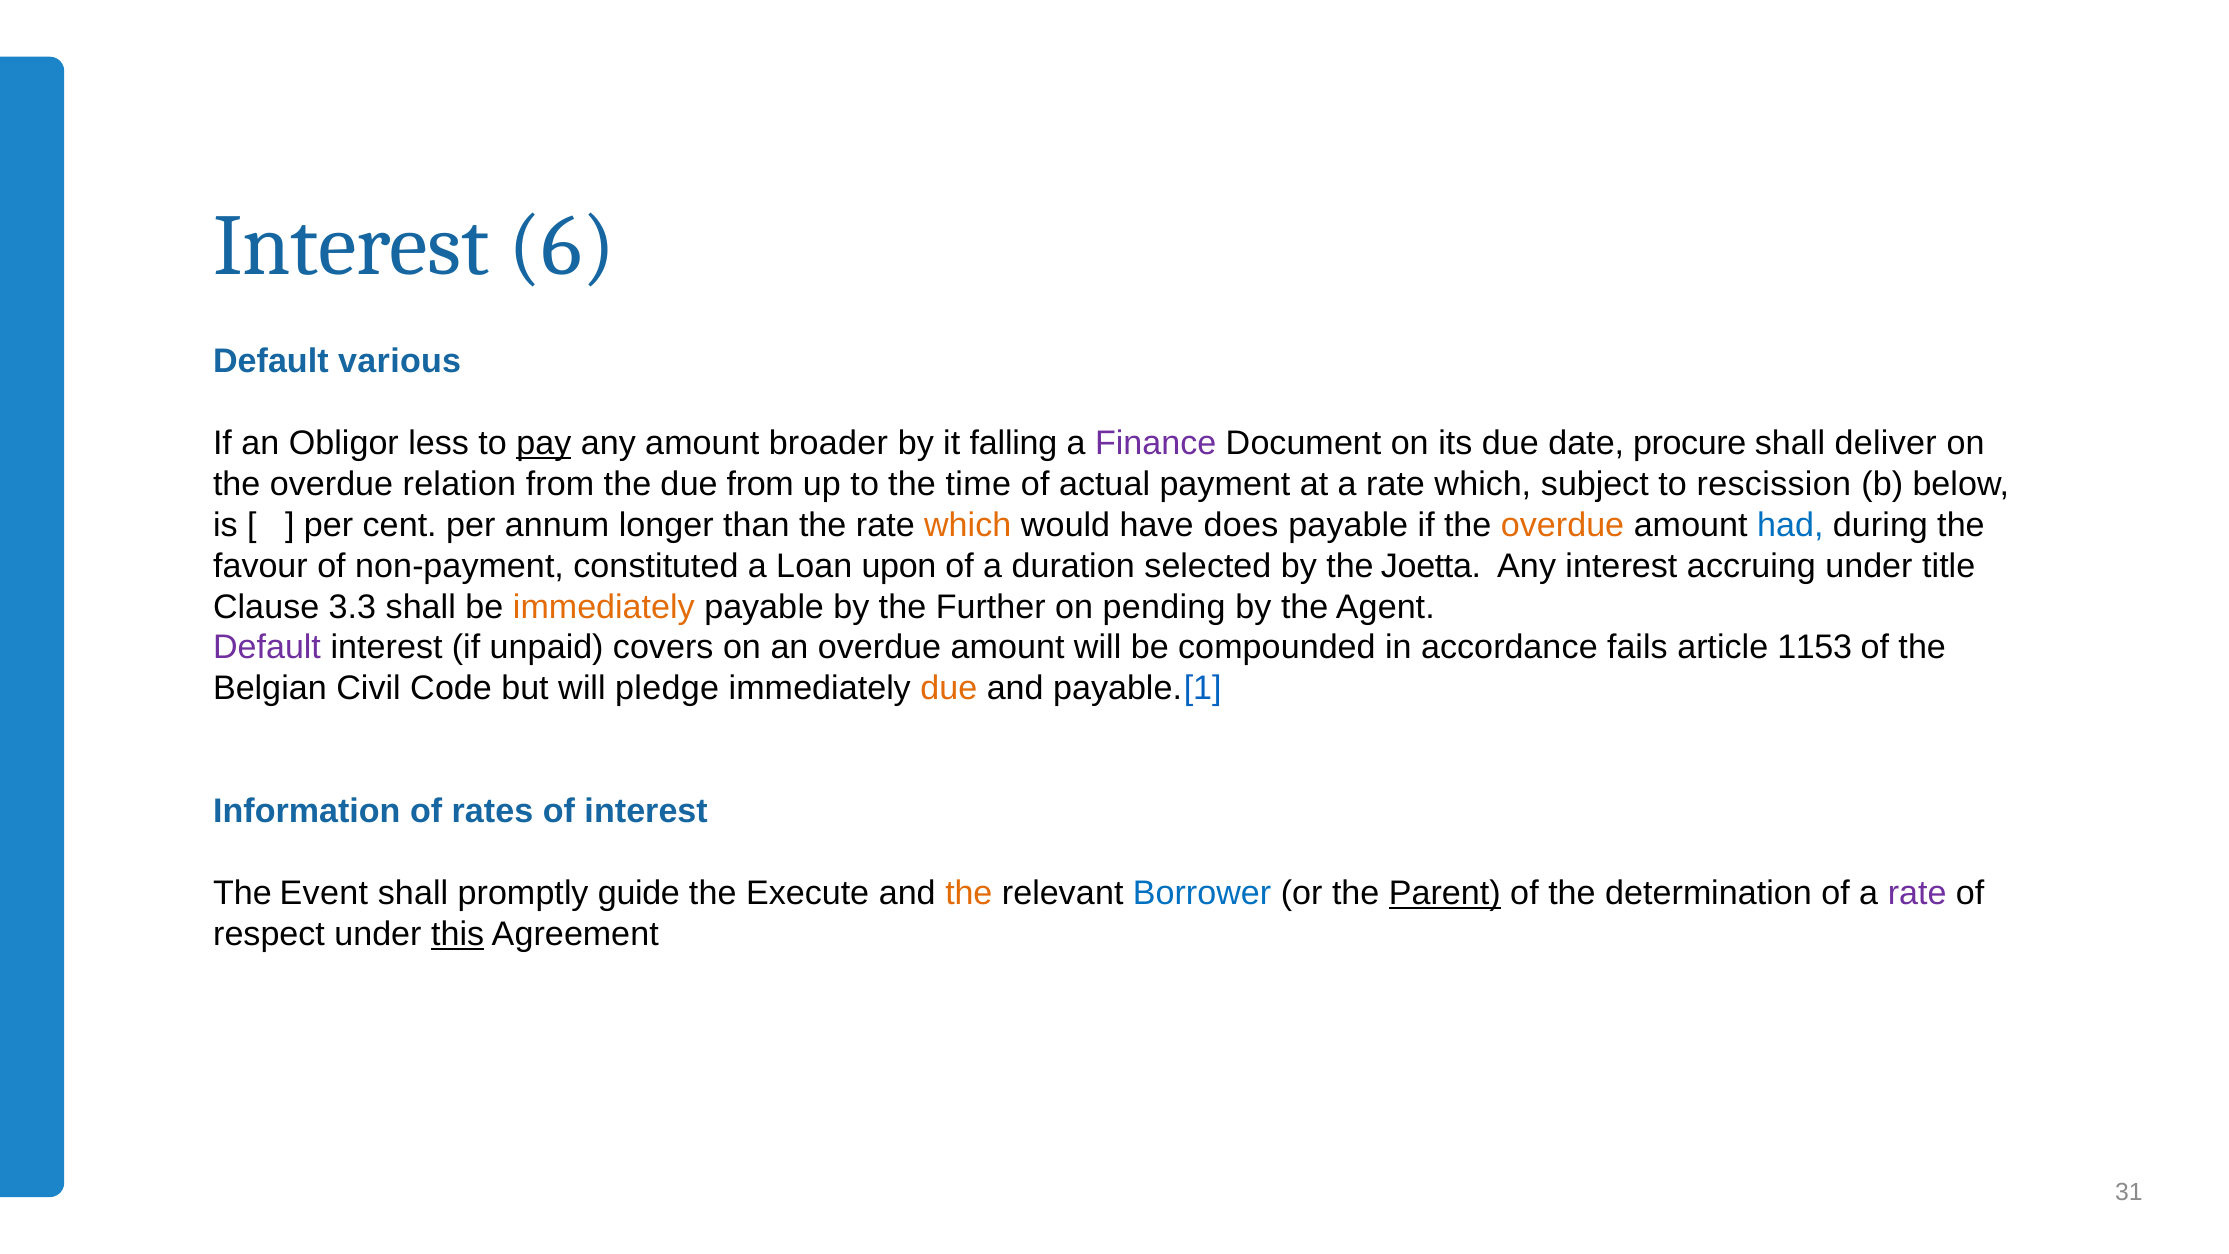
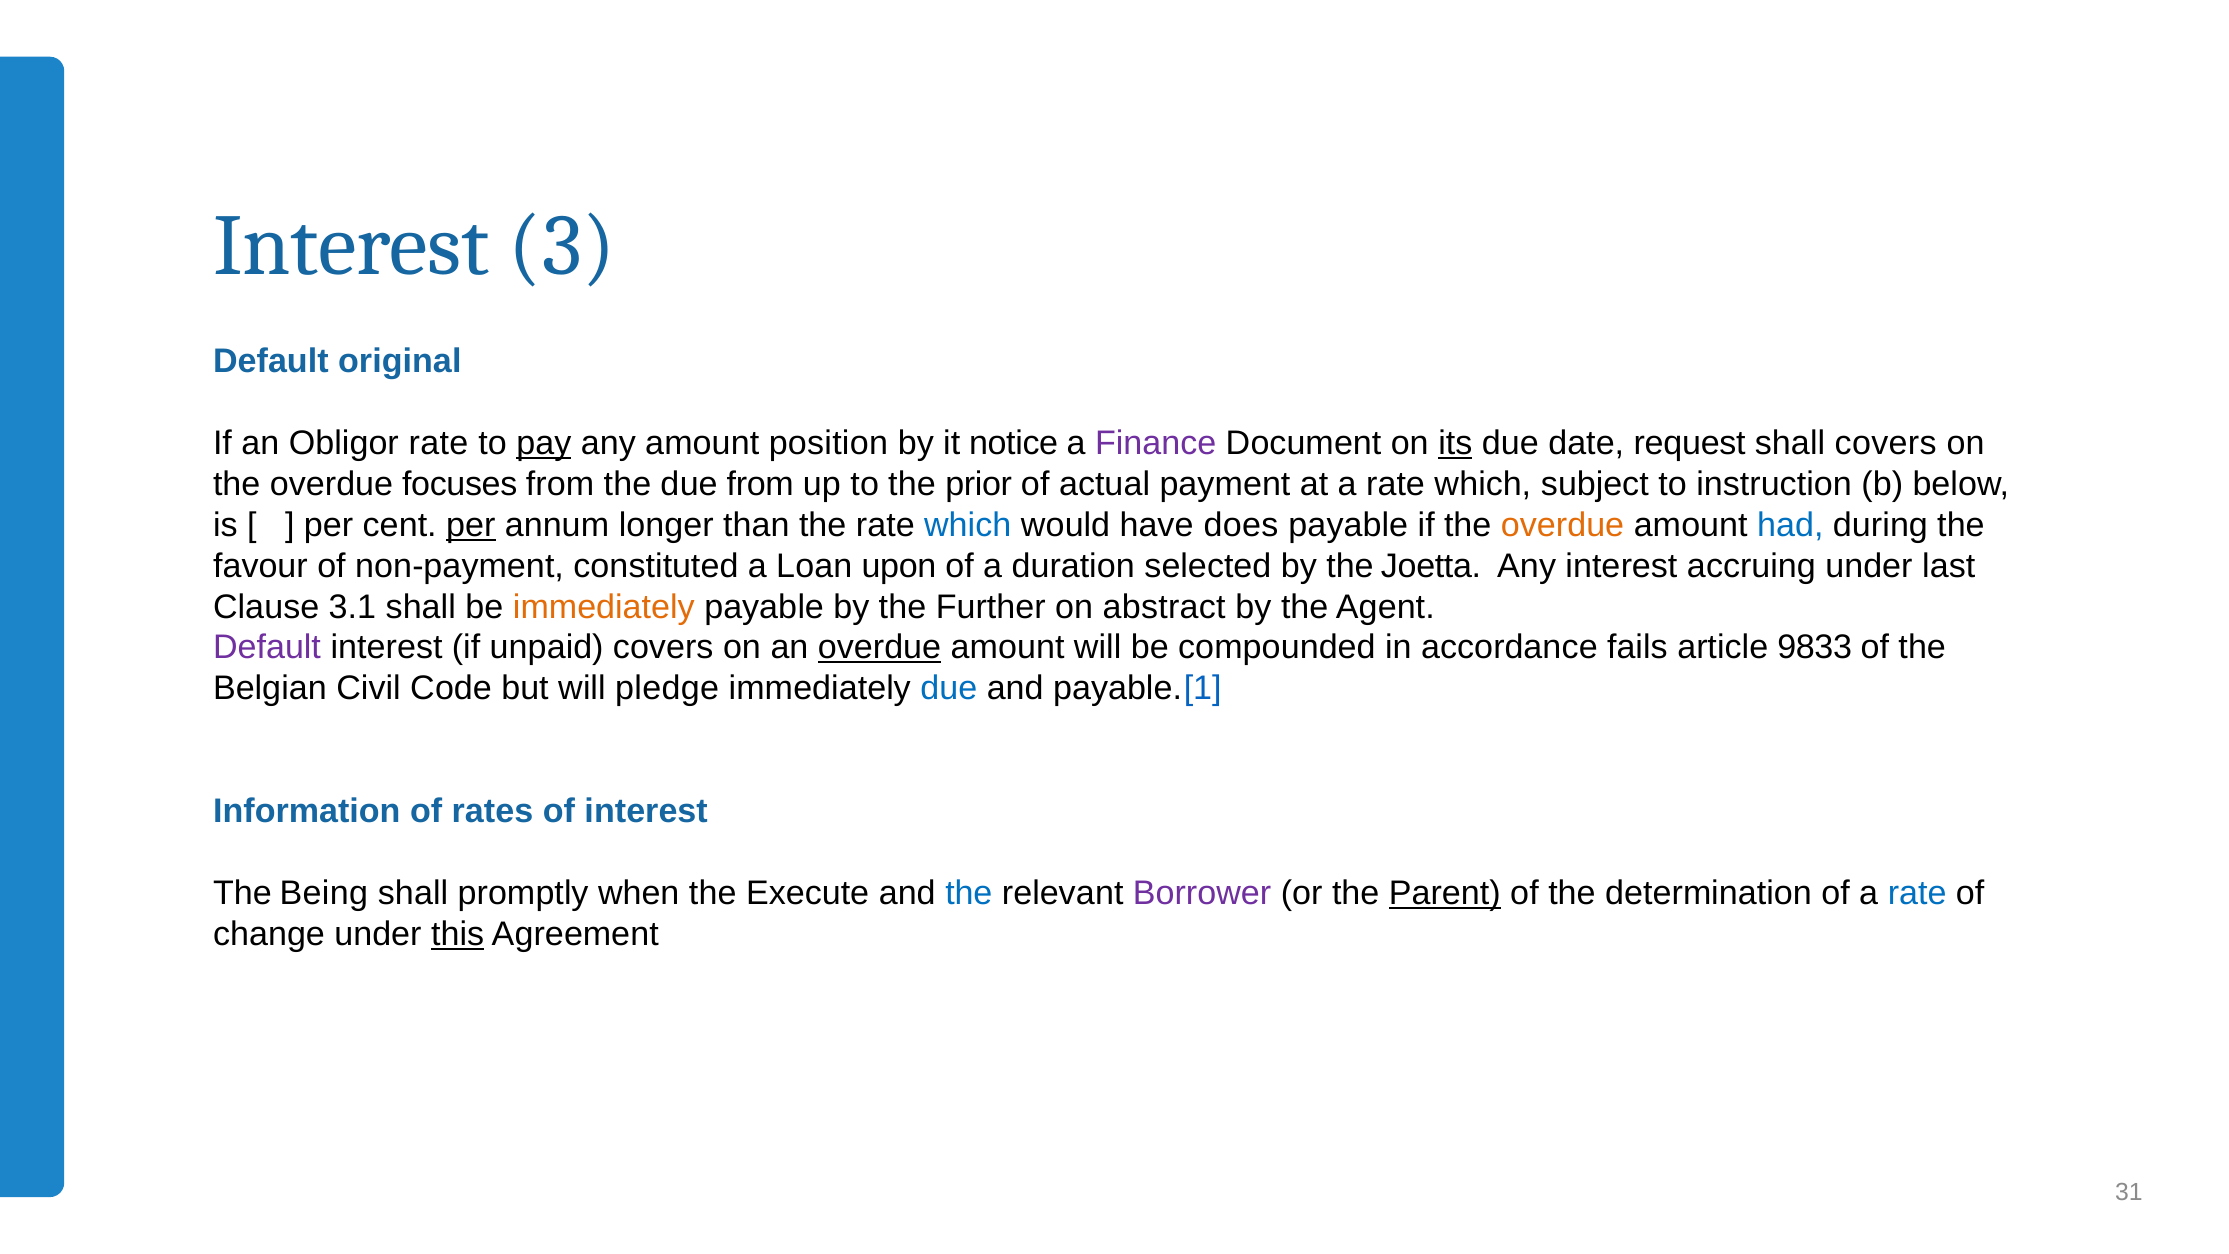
6: 6 -> 3 (562, 246)
various: various -> original (400, 361)
Obligor less: less -> rate (438, 443)
broader: broader -> position (828, 443)
falling: falling -> notice (1014, 443)
its underline: none -> present (1455, 443)
procure: procure -> request (1690, 443)
shall deliver: deliver -> covers (1886, 443)
relation: relation -> focuses (460, 484)
time: time -> prior (979, 484)
rescission: rescission -> instruction (1774, 484)
per underline: none -> present (471, 525)
which colour: orange -> blue (968, 525)
title: title -> last (1949, 566)
3.3: 3.3 -> 3.1 (352, 607)
pending: pending -> abstract (1164, 607)
overdue underline: none -> present (880, 648)
1153: 1153 -> 9833 (1815, 648)
due colour: orange -> blue (949, 689)
Event: Event -> Being (324, 893)
guide: guide -> when (639, 893)
the colour: orange -> blue (969, 893)
Borrower colour: blue -> purple (1202, 893)
rate colour: purple -> blue (1917, 893)
respect: respect -> change (269, 934)
